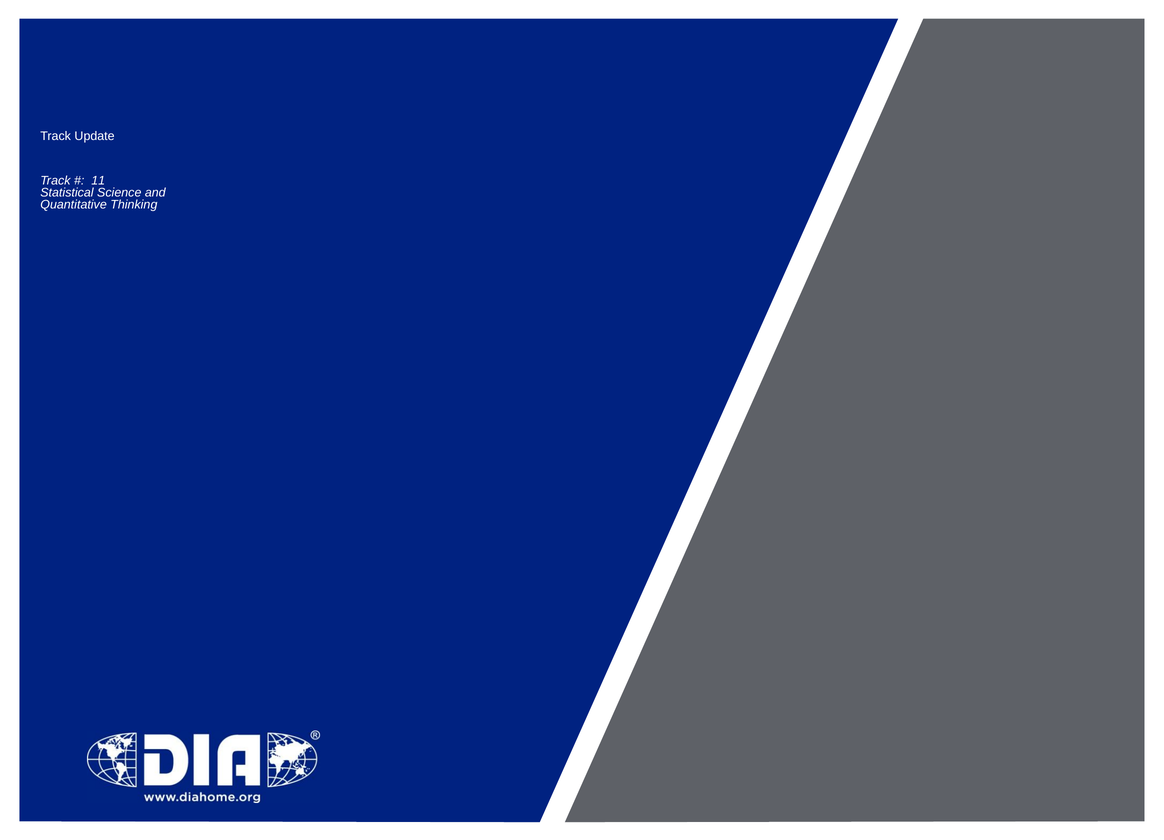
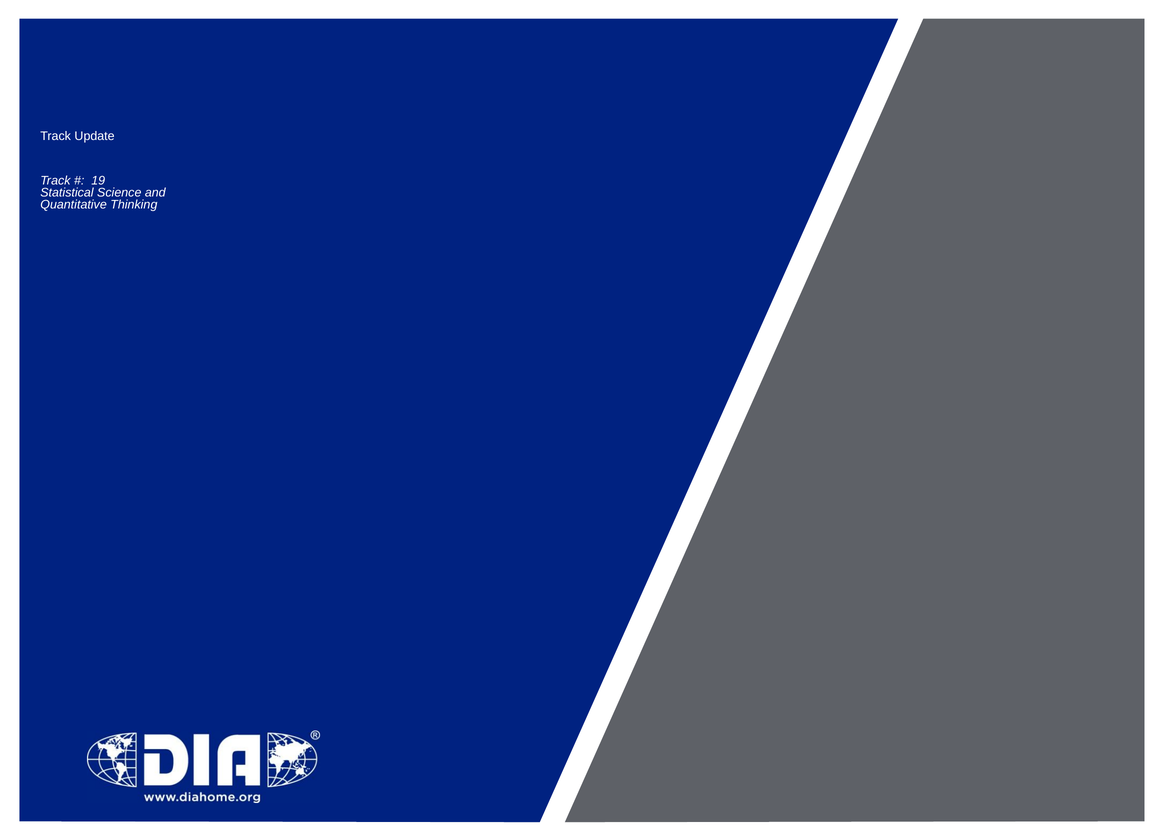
11: 11 -> 19 (98, 181)
